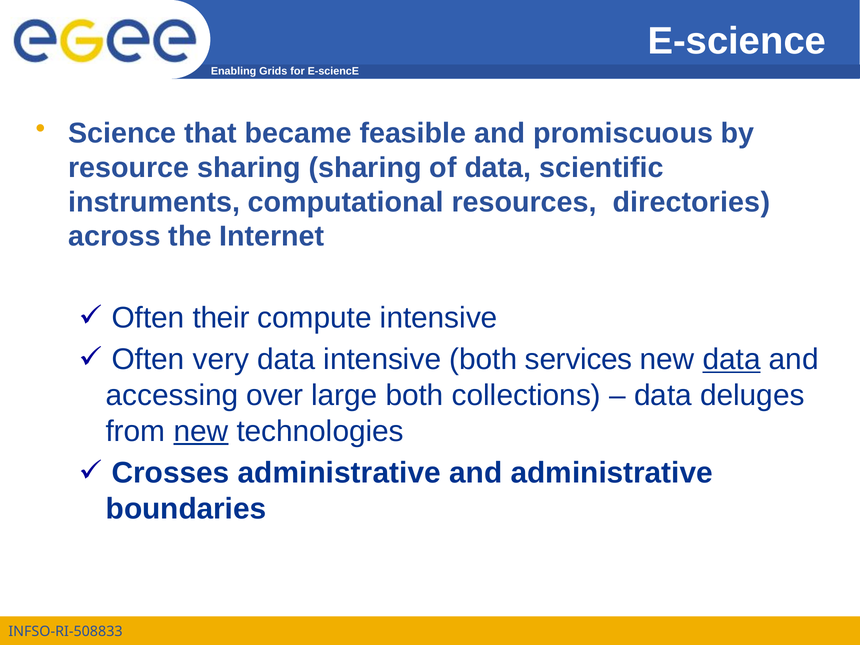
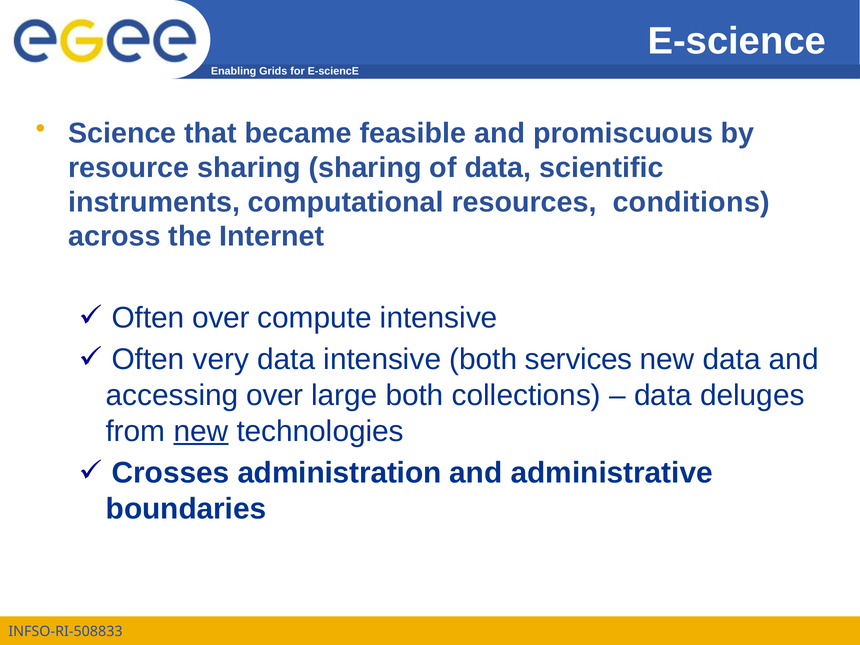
directories: directories -> conditions (691, 202)
Often their: their -> over (221, 318)
data underline: present -> none (732, 360)
Crosses administrative: administrative -> administration (339, 473)
